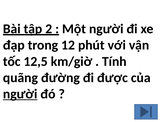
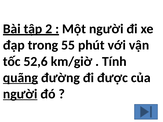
12: 12 -> 55 (68, 45)
12,5: 12,5 -> 52,6 (36, 62)
quãng underline: none -> present (20, 78)
